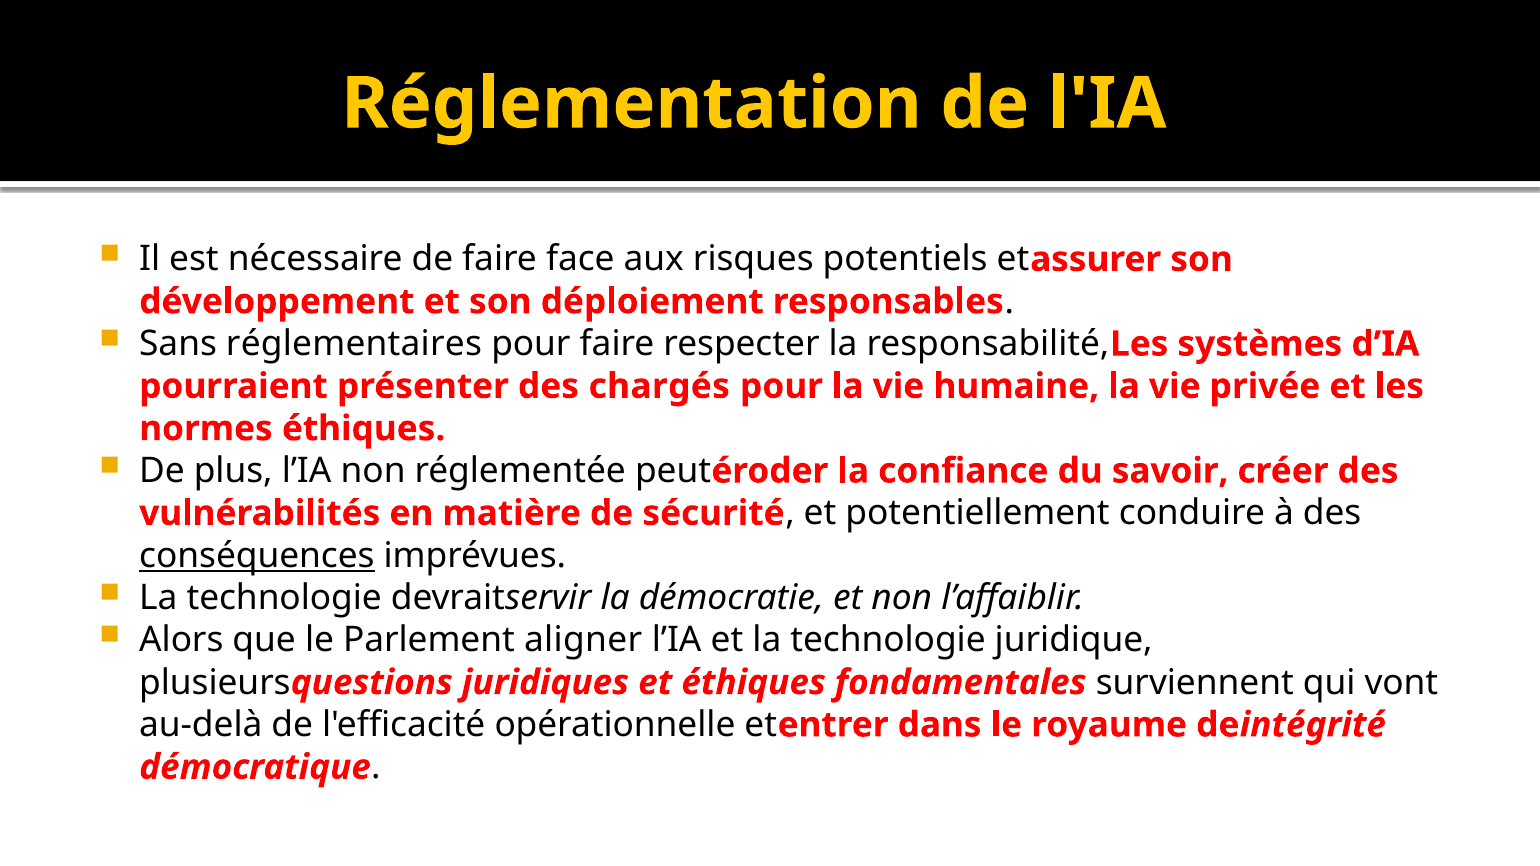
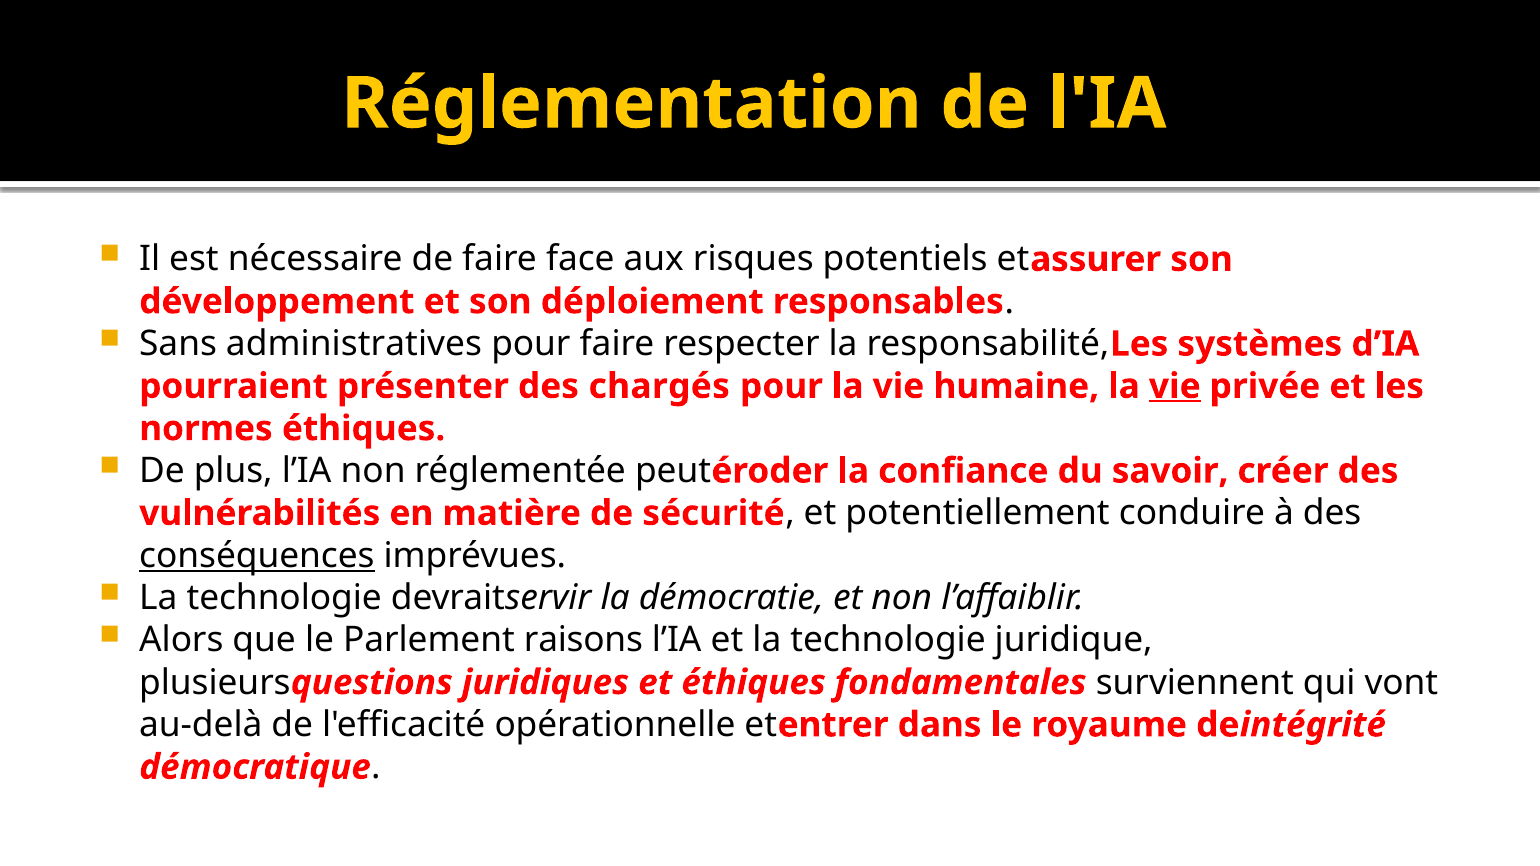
réglementaires: réglementaires -> administratives (354, 344)
vie underline: none -> present (1175, 386)
aligner: aligner -> raisons (583, 640)
